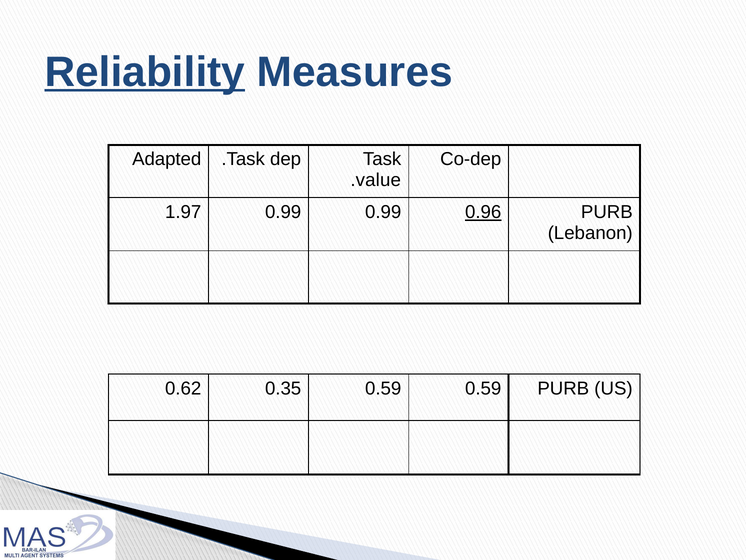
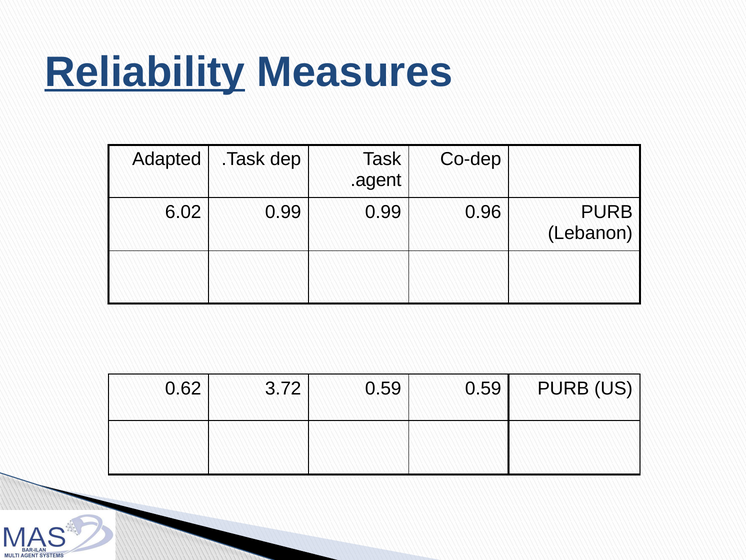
value: value -> agent (379, 180)
1.97: 1.97 -> 6.02 (183, 212)
0.96 underline: present -> none (483, 212)
0.35: 0.35 -> 3.72 (283, 388)
